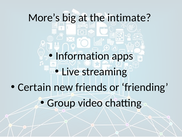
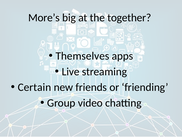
intimate: intimate -> together (129, 18)
Information: Information -> Themselves (82, 56)
